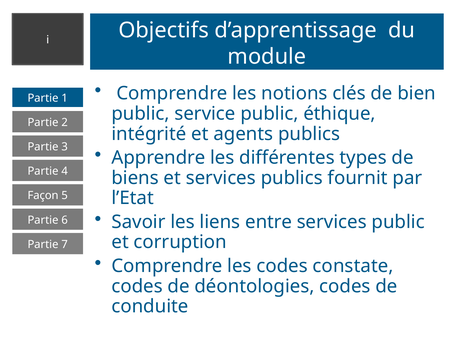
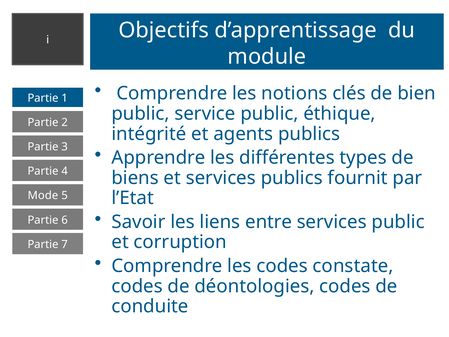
Façon: Façon -> Mode (43, 195)
